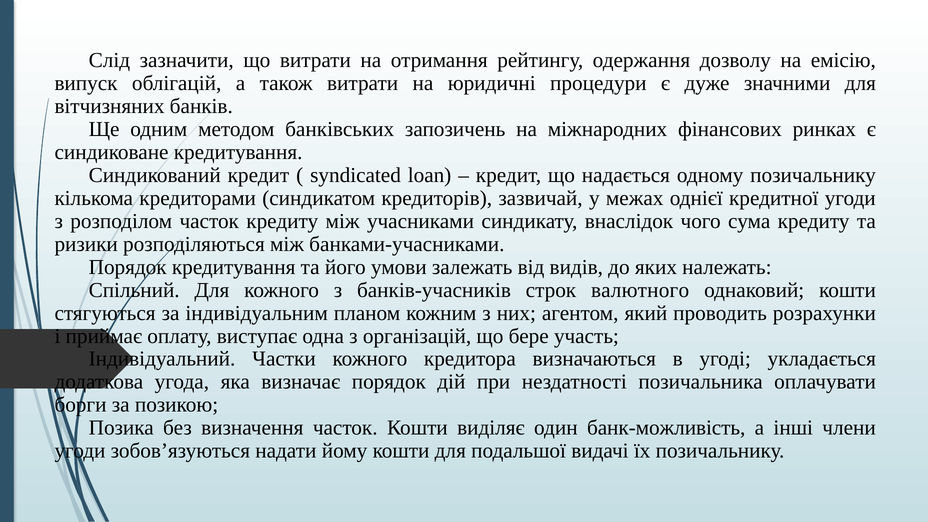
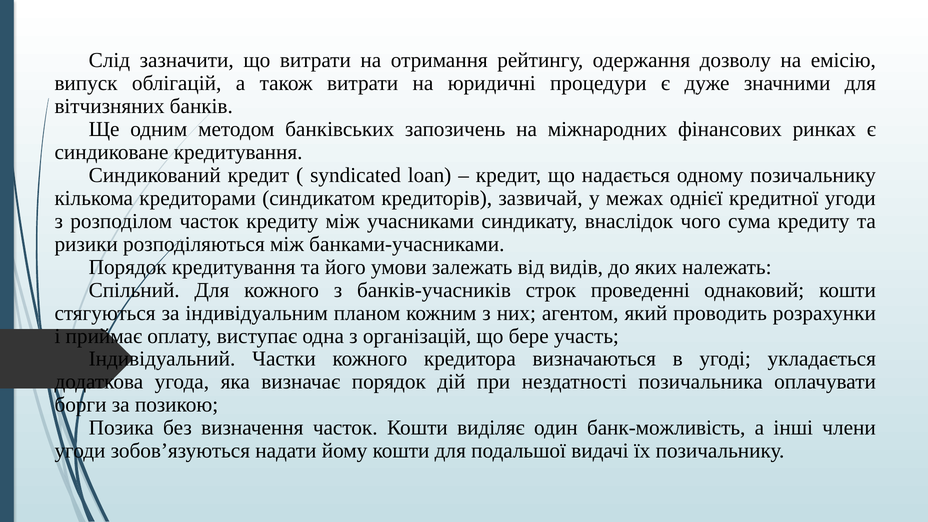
валютного: валютного -> проведенні (640, 290)
